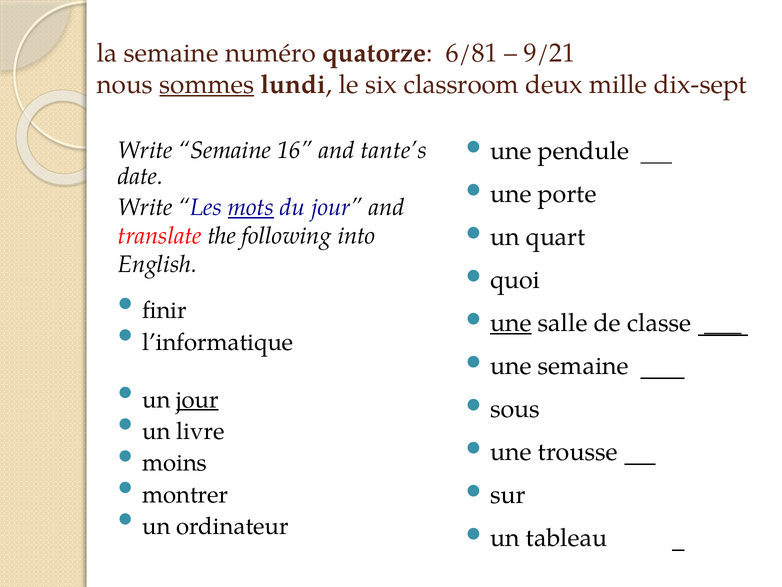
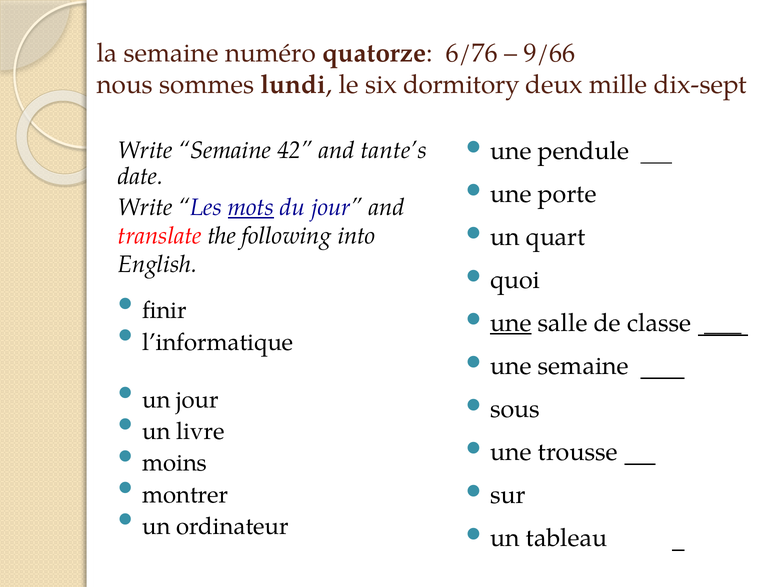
6/81: 6/81 -> 6/76 (472, 53)
9/21: 9/21 -> 9/66 (549, 53)
sommes underline: present -> none (207, 85)
classroom: classroom -> dormitory (461, 85)
16: 16 -> 42 (295, 150)
jour underline: present -> none (198, 399)
